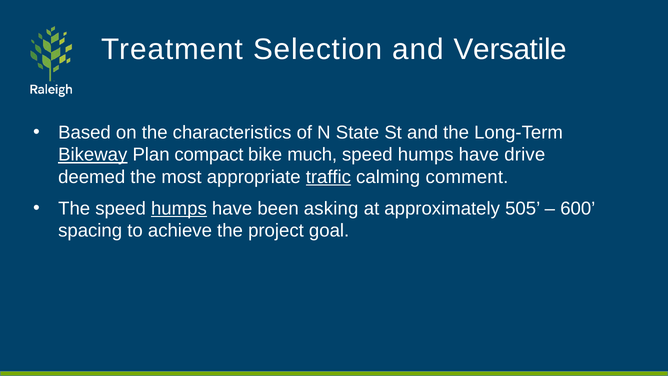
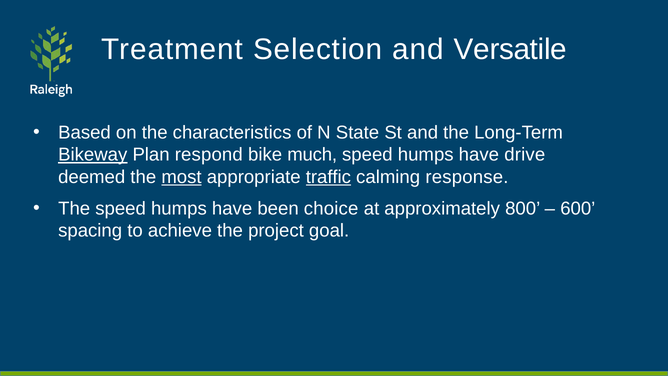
compact: compact -> respond (209, 155)
most underline: none -> present (181, 177)
comment: comment -> response (467, 177)
humps underline: present -> none (179, 208)
asking: asking -> choice (331, 208)
505: 505 -> 800 (523, 208)
